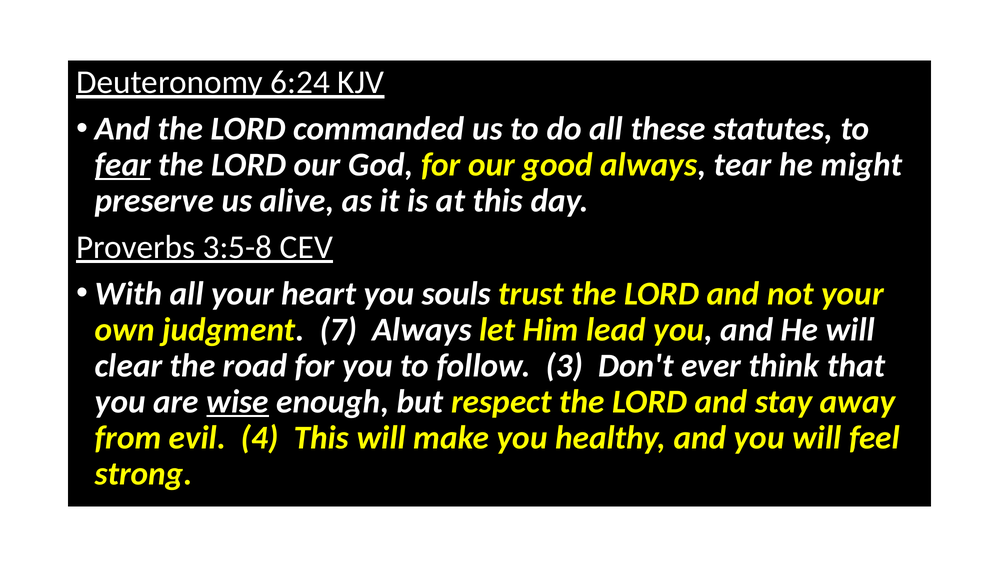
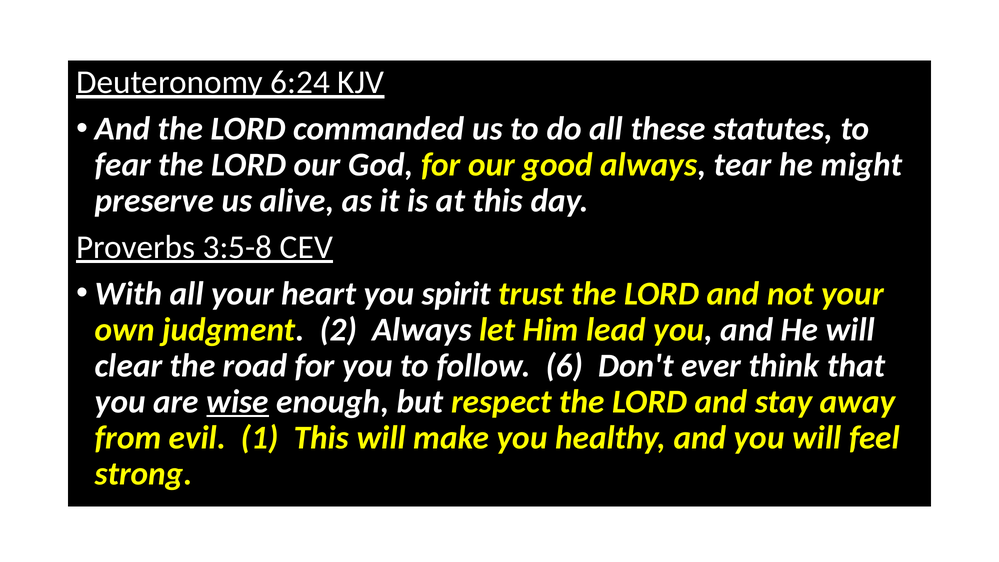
fear underline: present -> none (123, 165)
souls: souls -> spirit (456, 294)
7: 7 -> 2 (338, 330)
3: 3 -> 6 (564, 365)
4: 4 -> 1 (260, 437)
